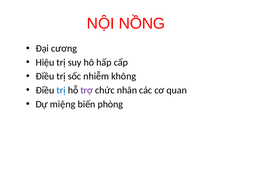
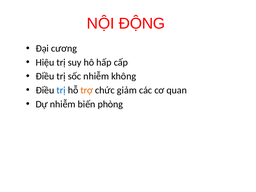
NỒNG: NỒNG -> ĐỘNG (142, 23)
trợ colour: purple -> orange (87, 90)
nhân: nhân -> giảm (127, 90)
Dự miệng: miệng -> nhiễm (63, 104)
